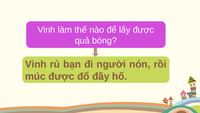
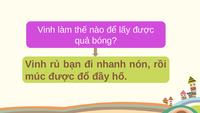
người: người -> nhanh (111, 64)
